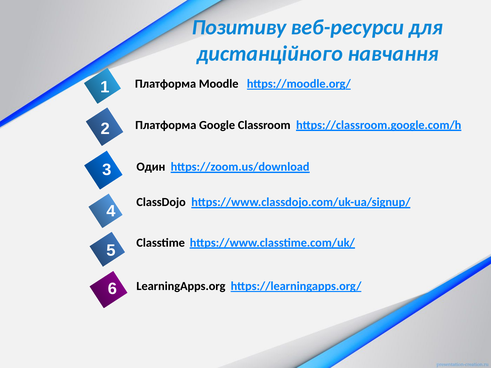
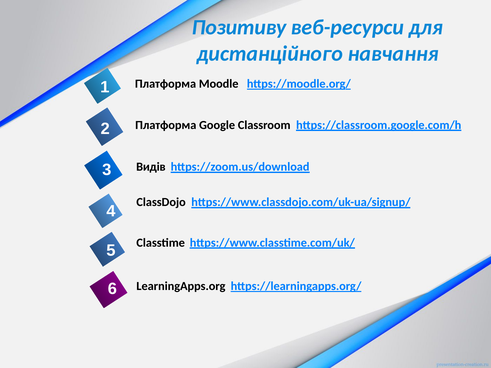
Один: Один -> Видів (151, 167)
